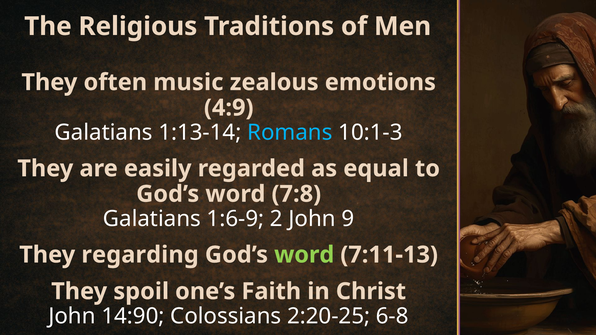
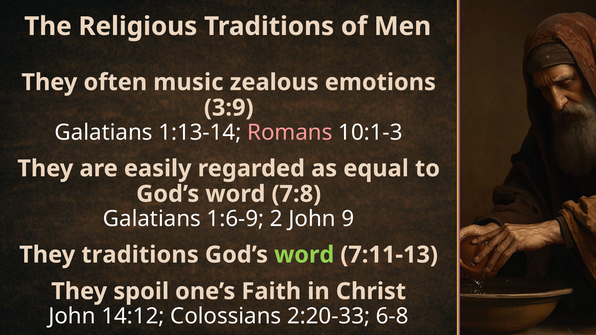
4:9: 4:9 -> 3:9 (229, 108)
Romans colour: light blue -> pink (290, 133)
They regarding: regarding -> traditions (140, 255)
14:90: 14:90 -> 14:12 (133, 316)
2:20-25: 2:20-25 -> 2:20-33 (329, 316)
